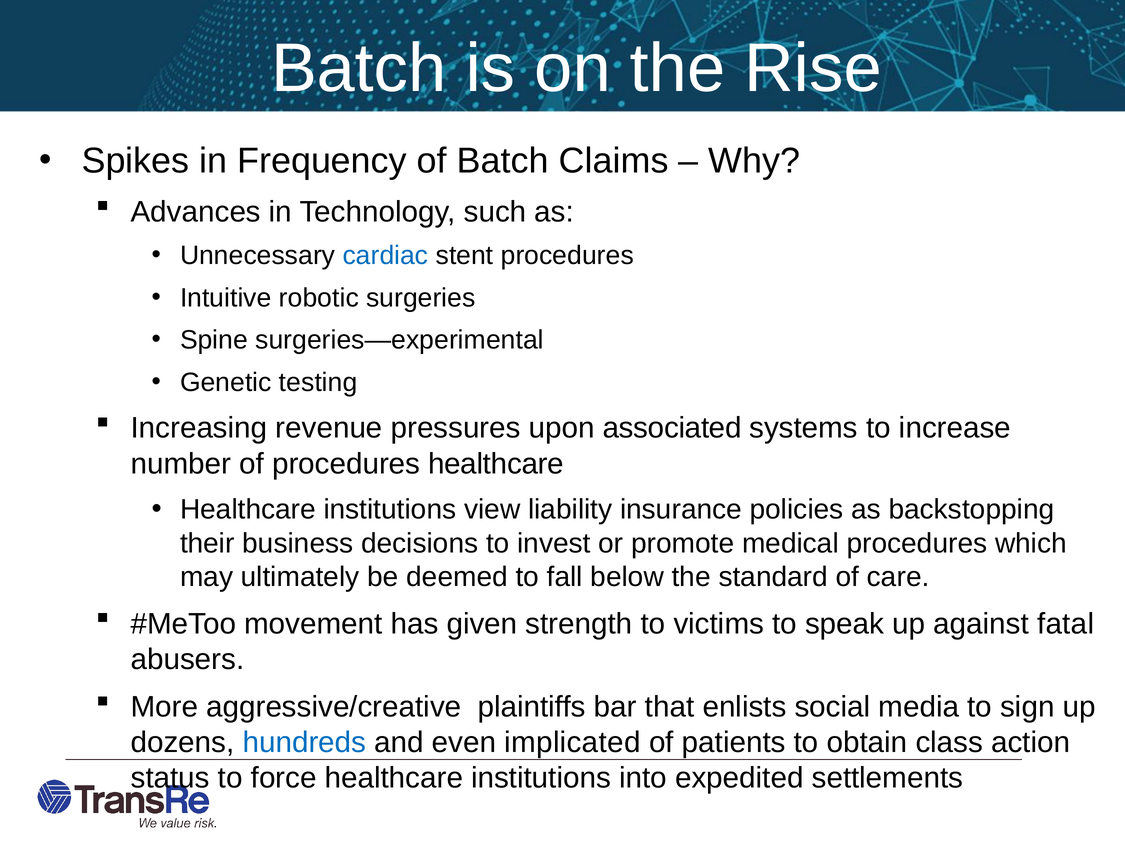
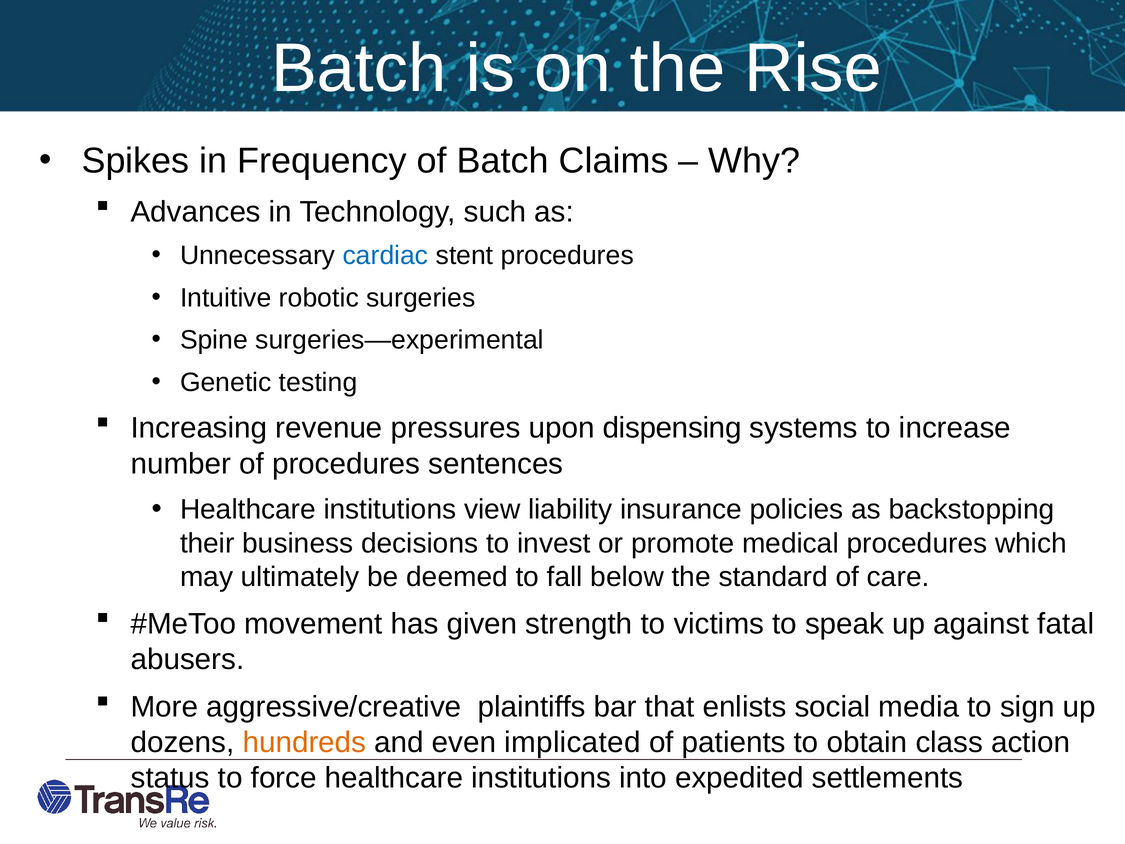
associated: associated -> dispensing (672, 428)
procedures healthcare: healthcare -> sentences (496, 464)
hundreds colour: blue -> orange (304, 742)
